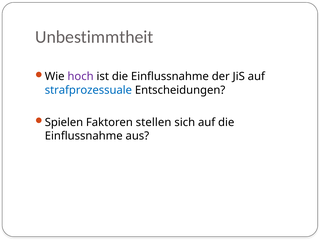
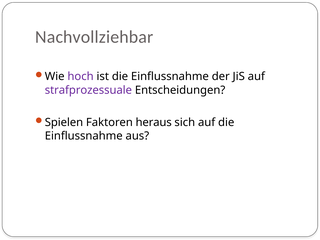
Unbestimmtheit: Unbestimmtheit -> Nachvollziehbar (94, 37)
strafprozessuale colour: blue -> purple (88, 90)
stellen: stellen -> heraus (154, 122)
